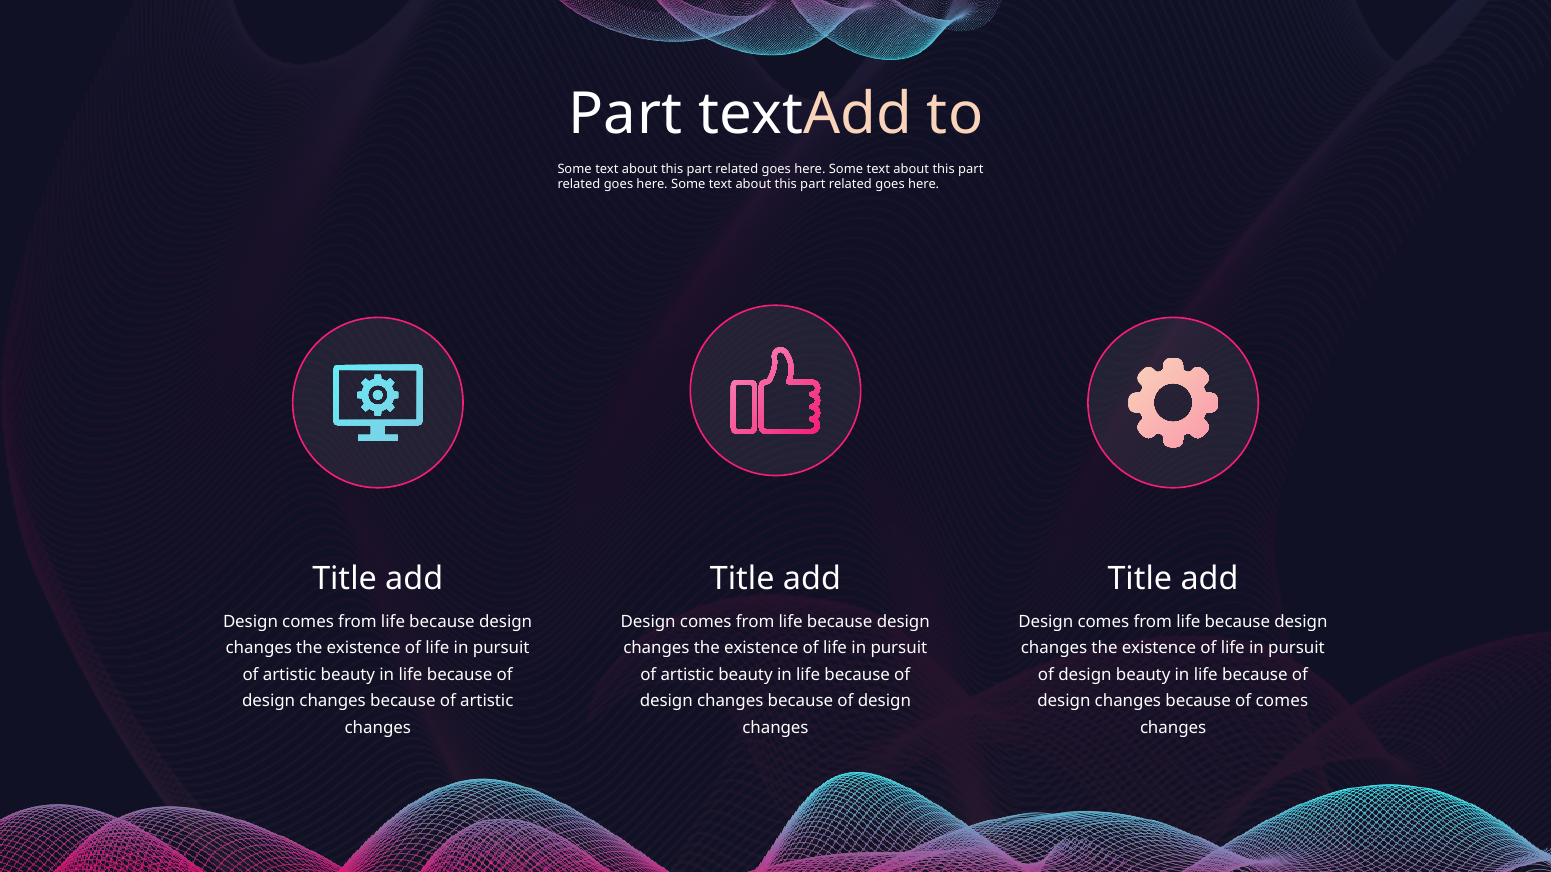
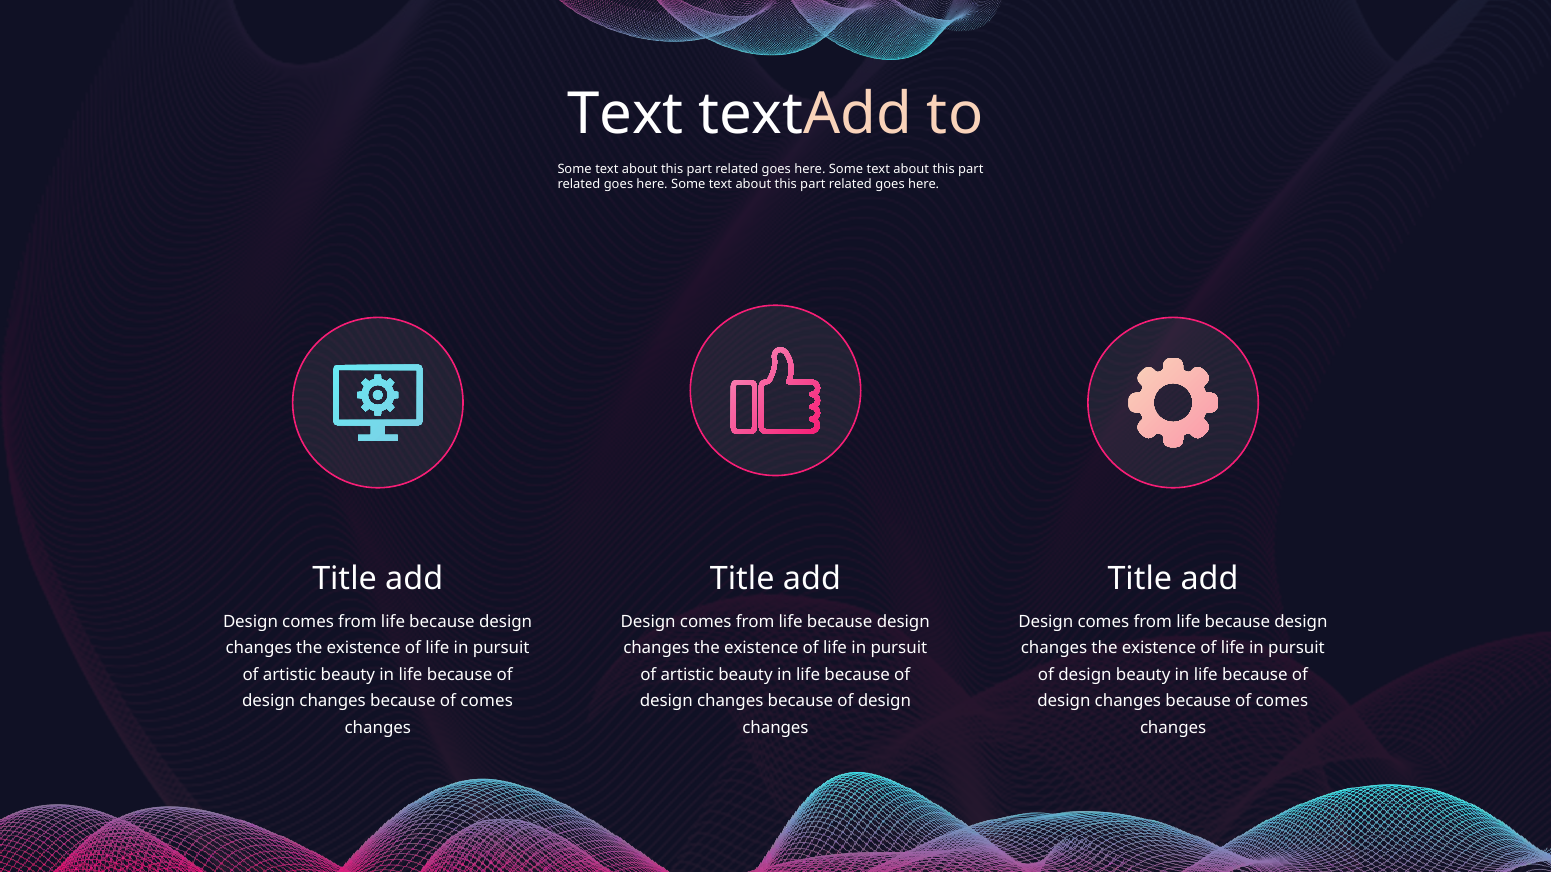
Part: Part -> Text (626, 114)
artistic: artistic -> comes (487, 702)
